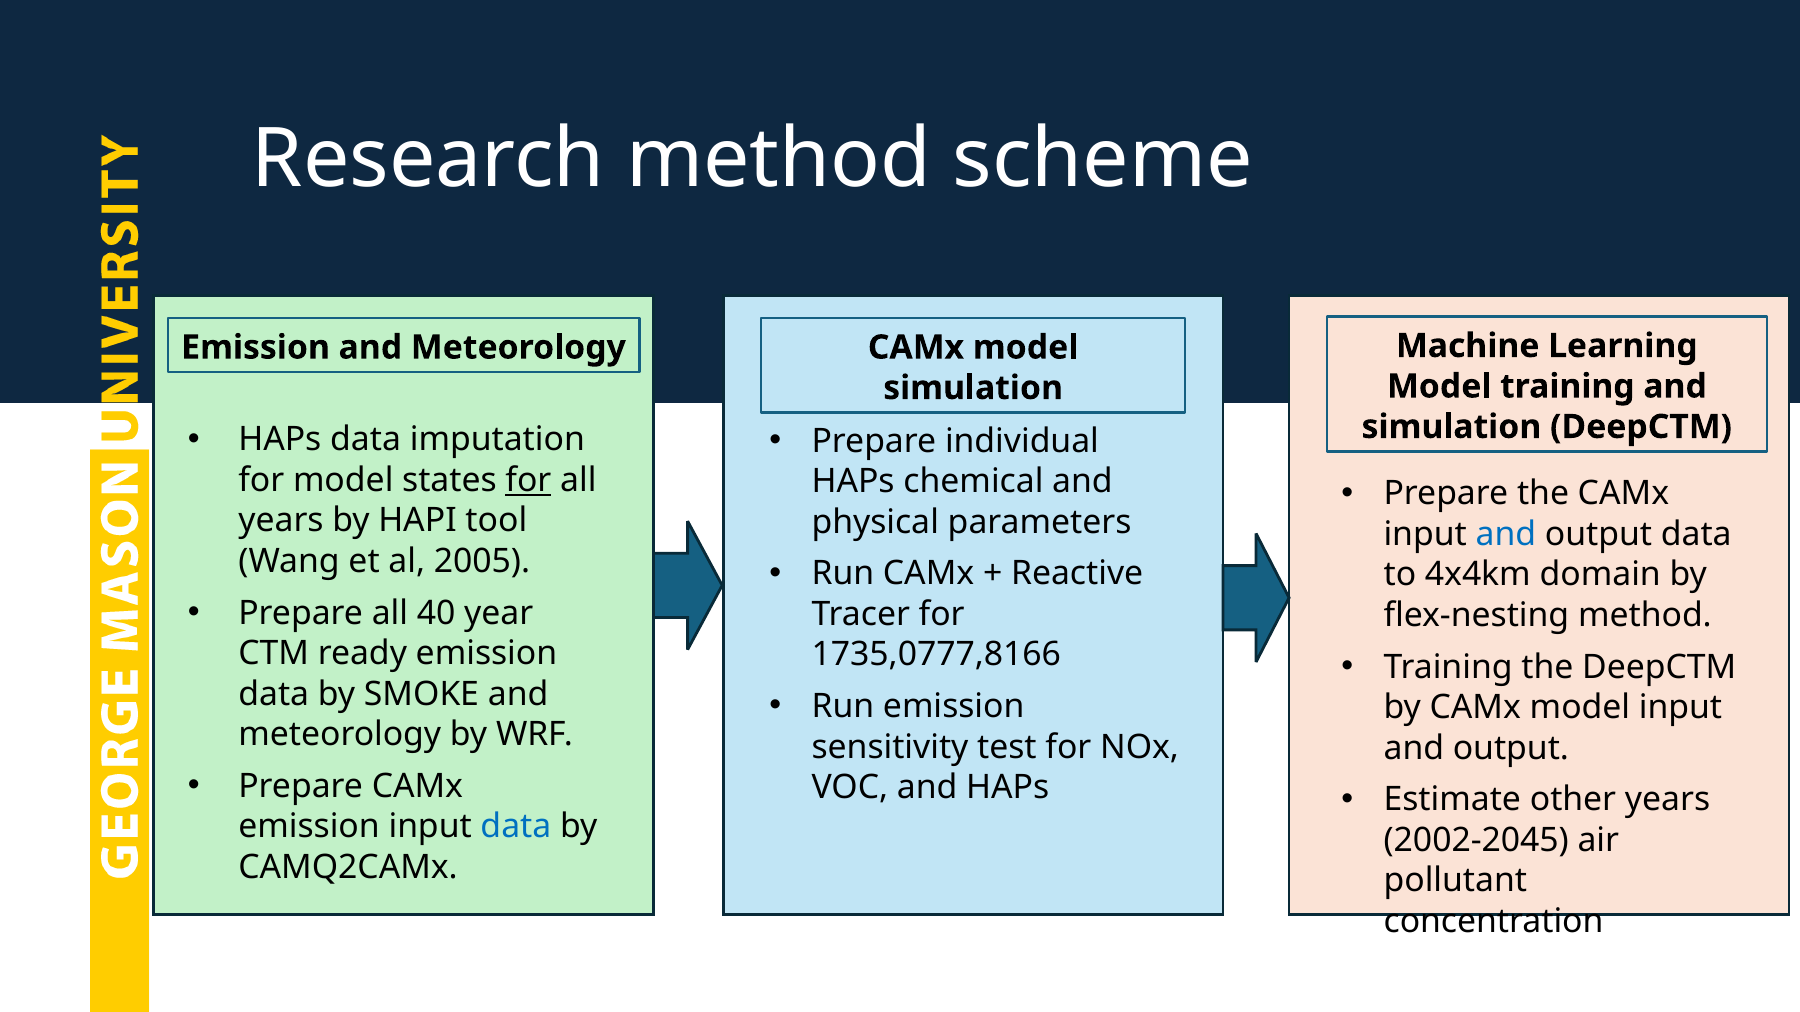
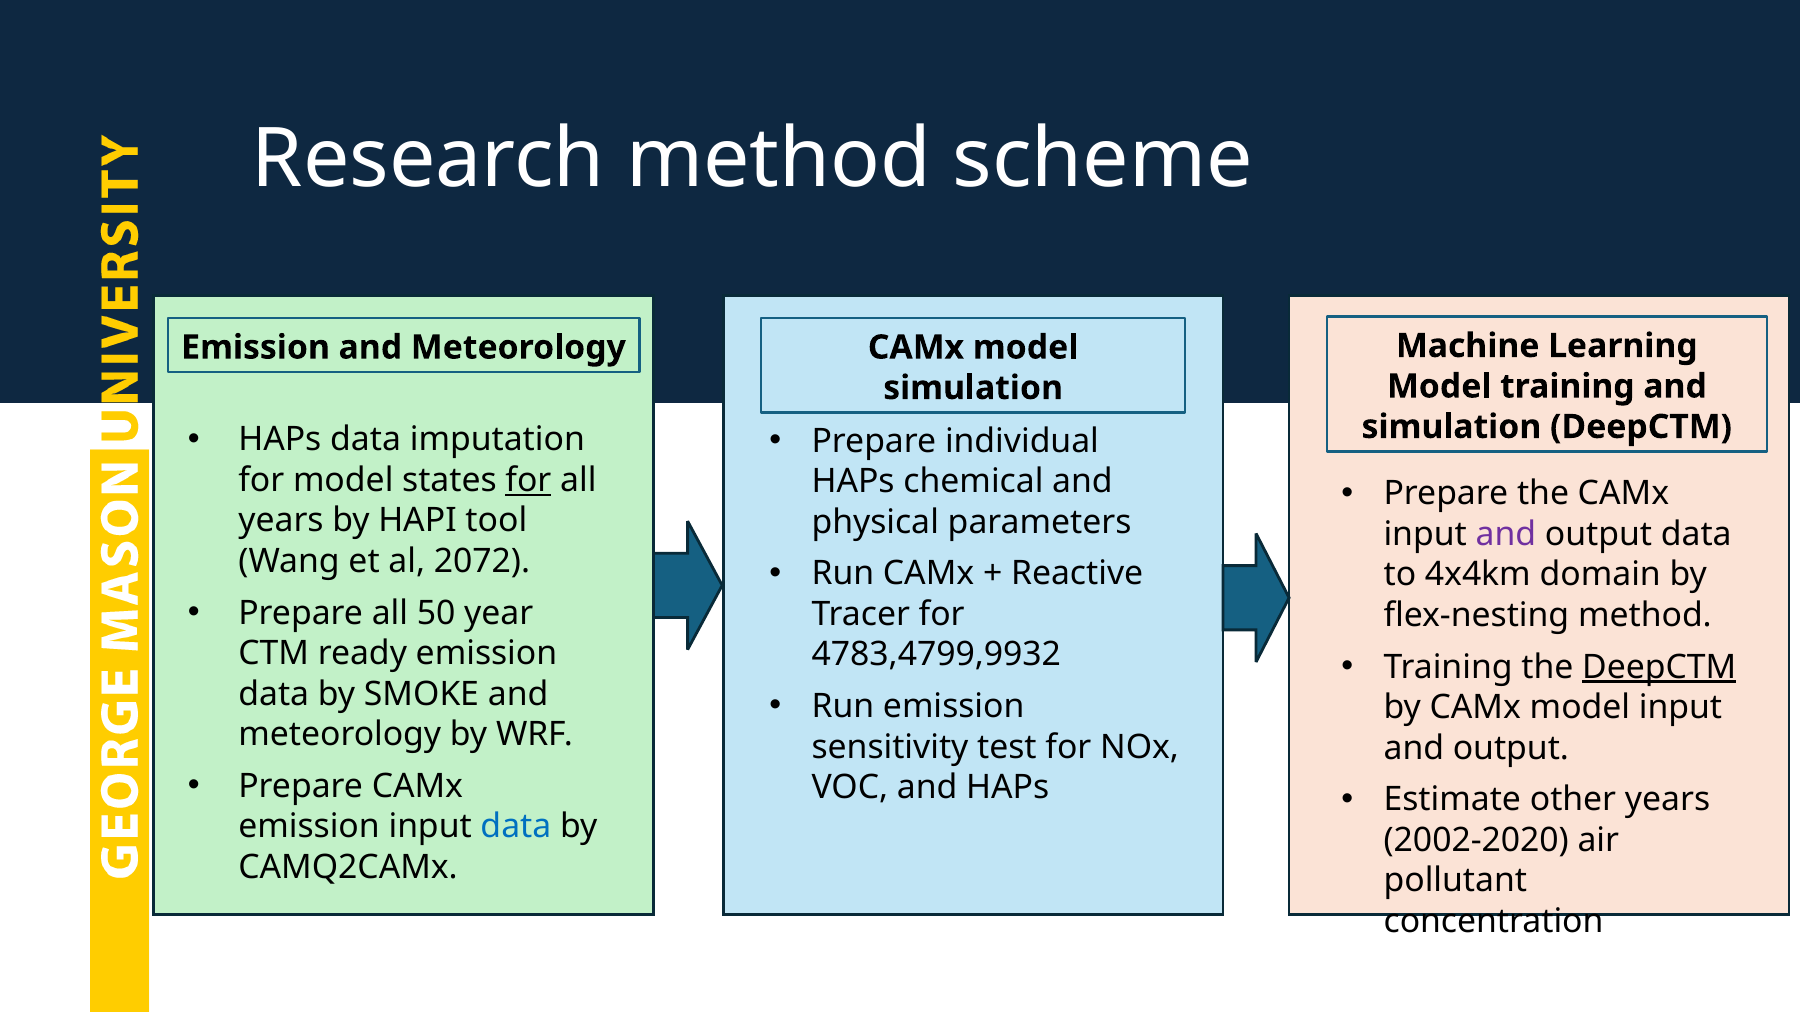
and colour: blue -> purple (1506, 535)
2005: 2005 -> 2072 (482, 562)
40: 40 -> 50 (436, 613)
1735,0777,8166: 1735,0777,8166 -> 4783,4799,9932 (936, 655)
DeepCTM underline: none -> present (1659, 667)
2002-2045: 2002-2045 -> 2002-2020 (1476, 841)
